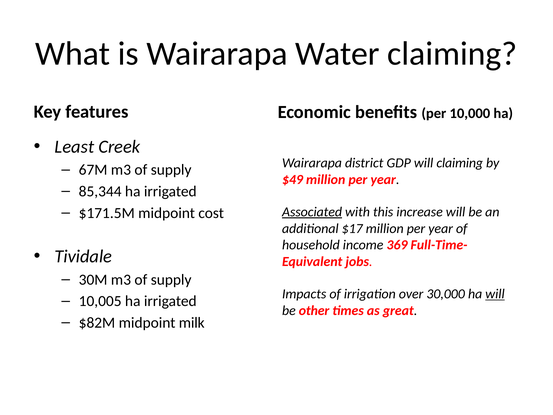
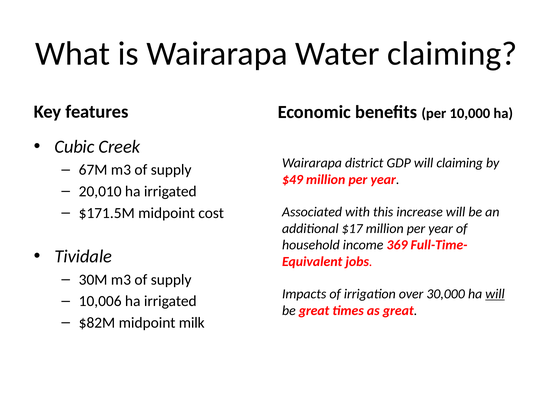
Least: Least -> Cubic (74, 147)
85,344: 85,344 -> 20,010 (100, 191)
Associated underline: present -> none (312, 212)
10,005: 10,005 -> 10,006 (100, 301)
be other: other -> great (314, 310)
